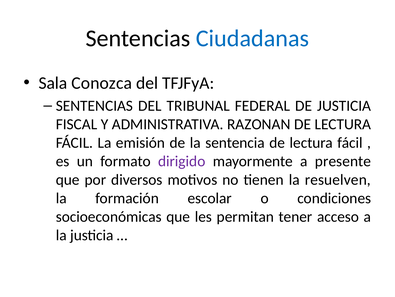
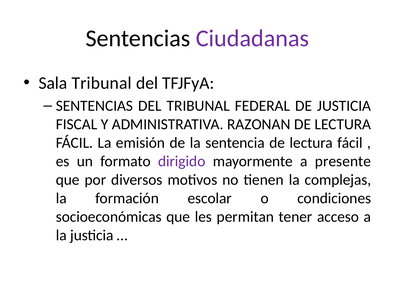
Ciudadanas colour: blue -> purple (252, 38)
Sala Conozca: Conozca -> Tribunal (102, 83)
resuelven: resuelven -> complejas (338, 179)
